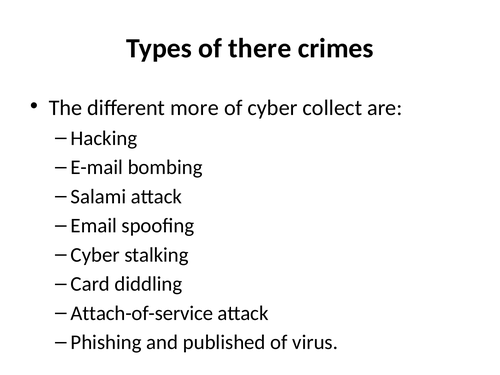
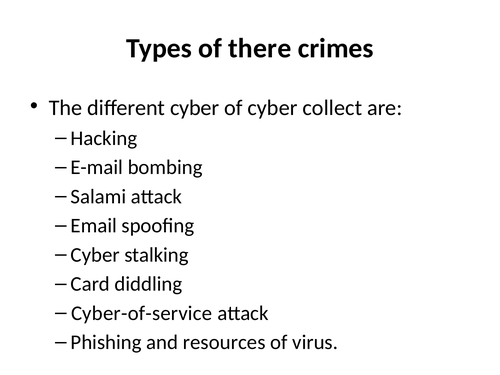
different more: more -> cyber (195, 108)
Attach-of-service: Attach-of-service -> Cyber-of-service (142, 313)
published: published -> resources (224, 342)
